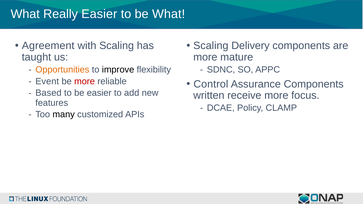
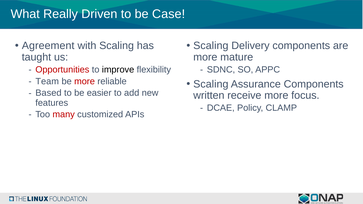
Really Easier: Easier -> Driven (99, 14)
be What: What -> Case (169, 14)
Opportunities colour: orange -> red (62, 70)
Control: Control -> Scaling (211, 84)
Event: Event -> Team (47, 81)
many colour: black -> red (64, 115)
